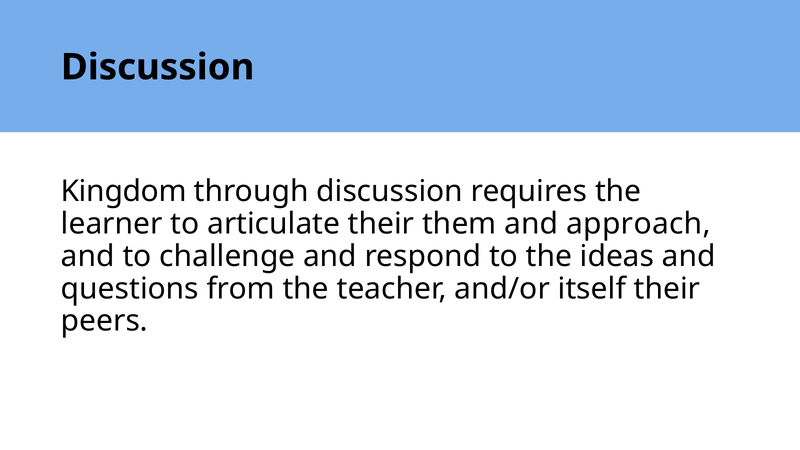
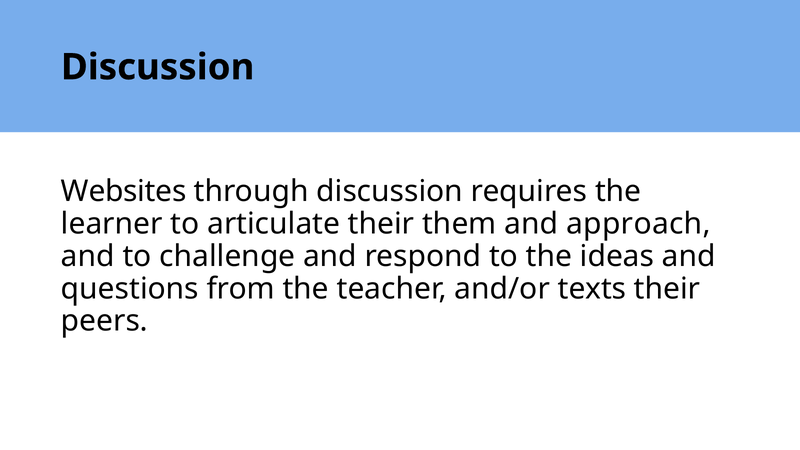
Kingdom: Kingdom -> Websites (124, 191)
itself: itself -> texts (592, 289)
